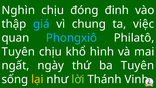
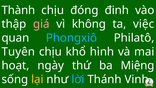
Nghìn: Nghìn -> Thành (18, 10)
giá colour: light blue -> pink (41, 24)
chung: chung -> không (89, 24)
ngất: ngất -> hoạt (15, 65)
ba Tuyên: Tuyên -> Miệng (138, 65)
lời colour: light green -> light blue (78, 79)
